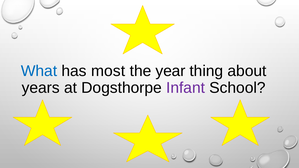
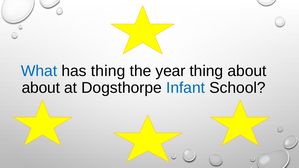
has most: most -> thing (108, 71)
years: years -> about (41, 88)
Infant colour: purple -> blue (186, 88)
